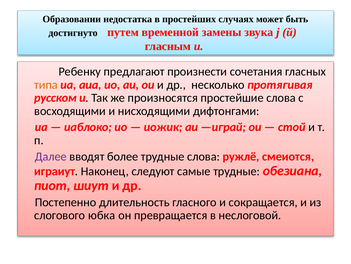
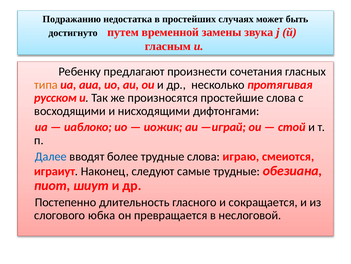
Образовании: Образовании -> Подражанию (72, 19)
Далее colour: purple -> blue (51, 156)
ружлё: ружлё -> играю (241, 156)
